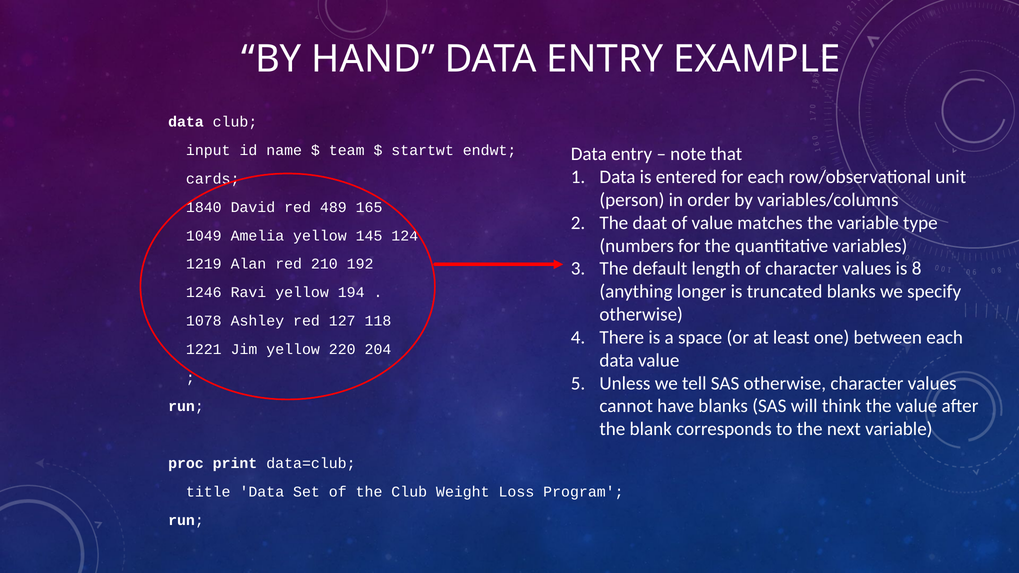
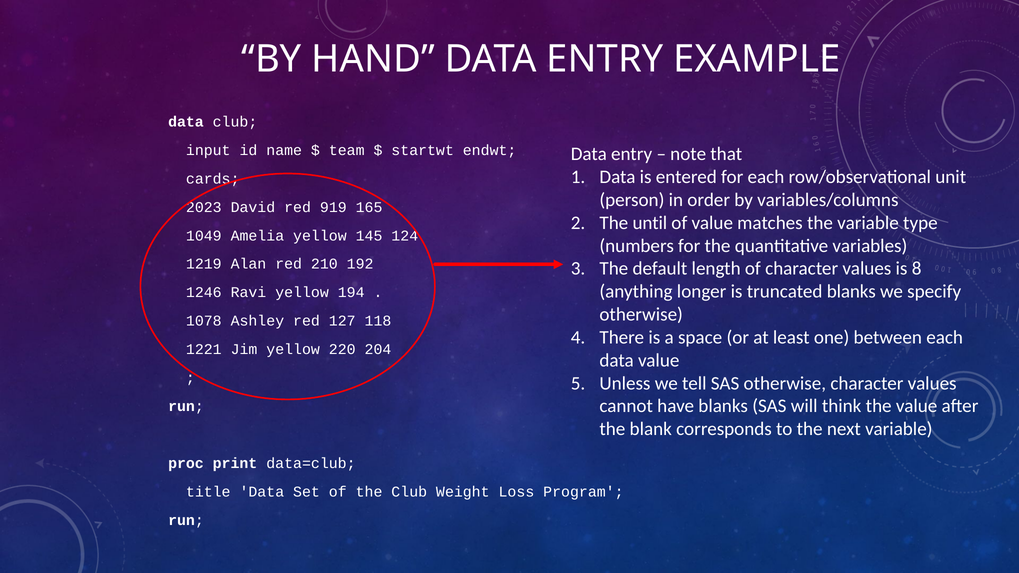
1840: 1840 -> 2023 (204, 207)
489: 489 -> 919 (333, 207)
daat: daat -> until (650, 223)
